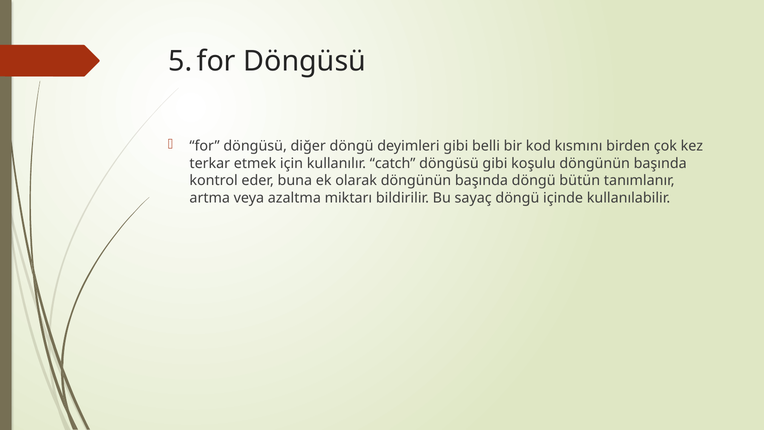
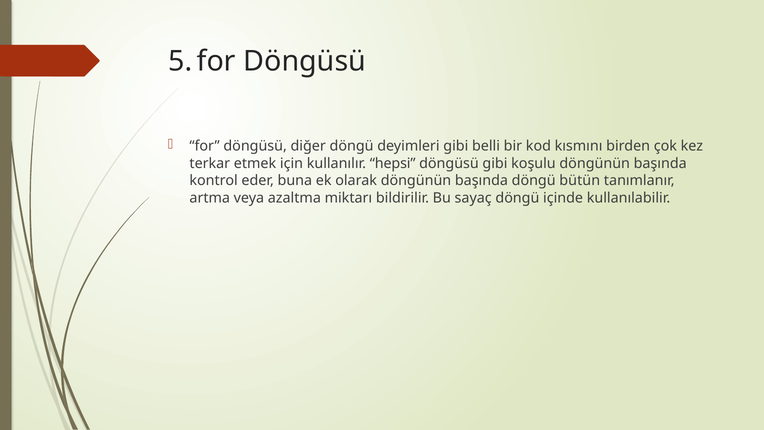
catch: catch -> hepsi (393, 163)
